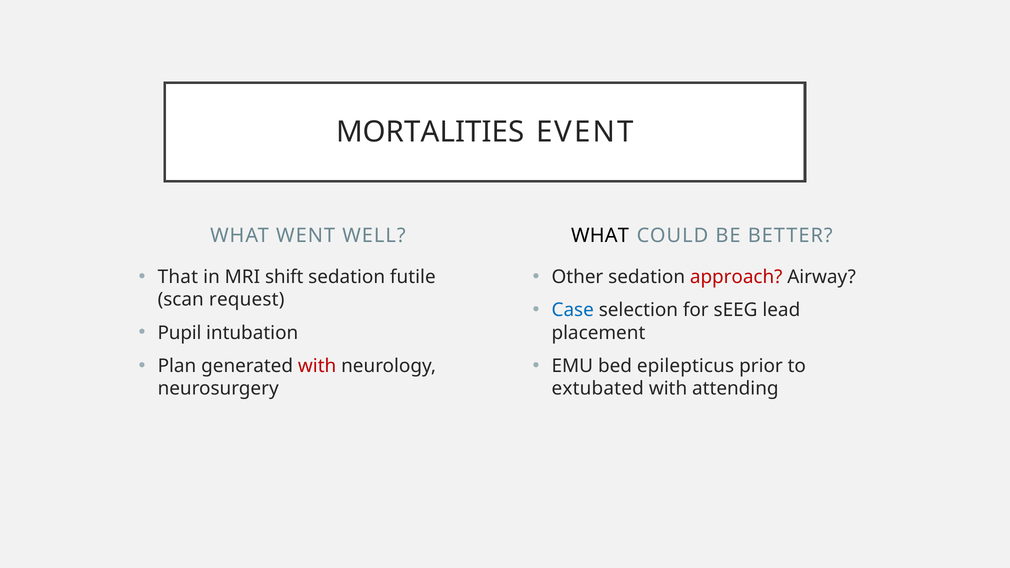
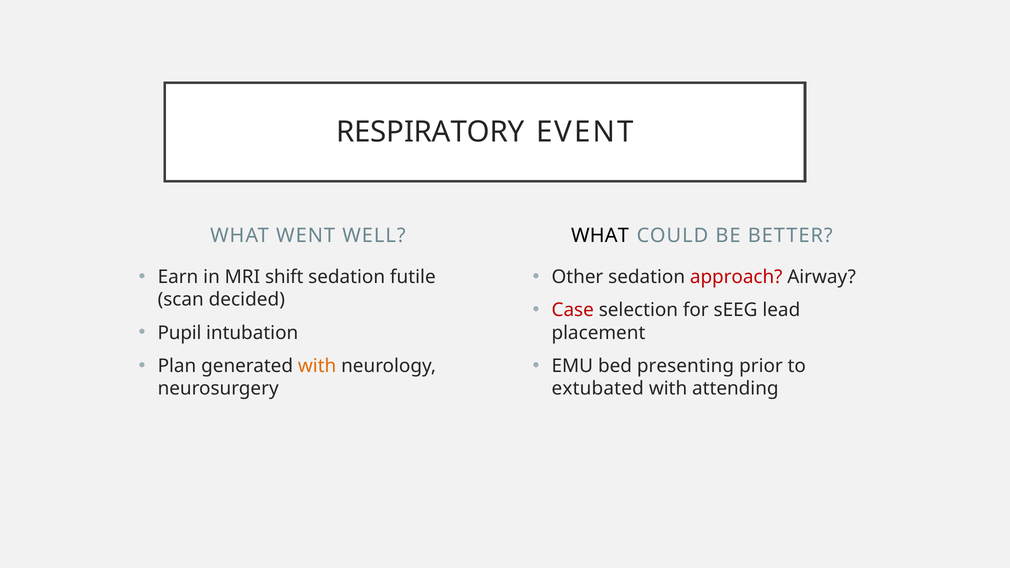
MORTALITIES: MORTALITIES -> RESPIRATORY (430, 132)
That: That -> Earn (178, 277)
request: request -> decided (247, 300)
Case colour: blue -> red (573, 310)
with colour: red -> orange (317, 366)
epilepticus: epilepticus -> presenting (686, 366)
